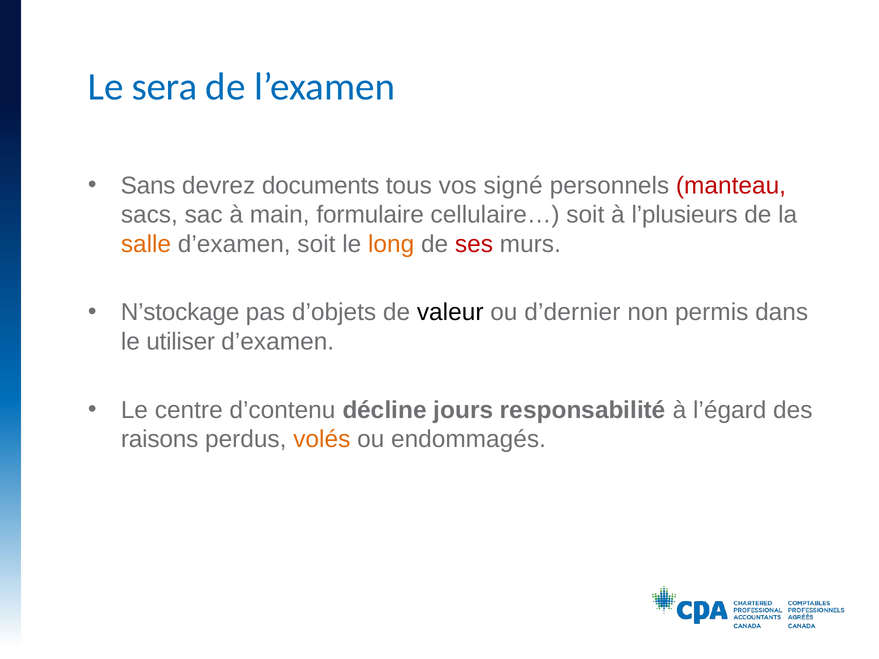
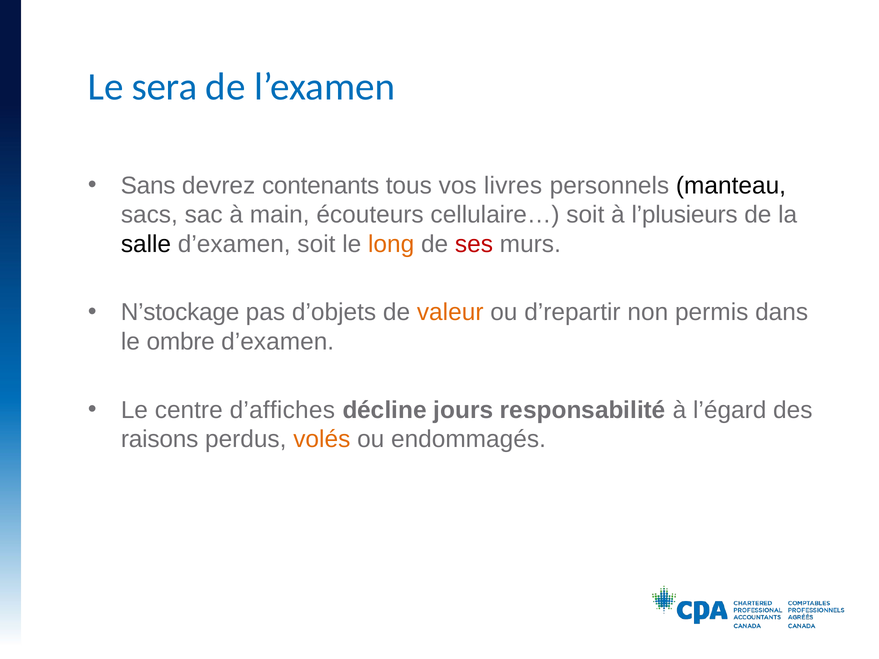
documents: documents -> contenants (321, 186)
signé: signé -> livres (513, 186)
manteau colour: red -> black (731, 186)
formulaire: formulaire -> écouteurs (370, 215)
salle colour: orange -> black (146, 244)
valeur colour: black -> orange (450, 313)
d’dernier: d’dernier -> d’repartir (572, 313)
utiliser: utiliser -> ombre (181, 342)
d’contenu: d’contenu -> d’affiches (282, 410)
